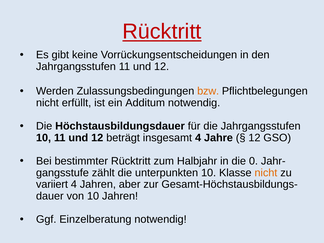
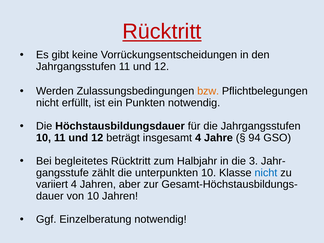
Additum: Additum -> Punkten (145, 103)
12: 12 -> 94 (254, 138)
bestimmter: bestimmter -> begleitetes (81, 161)
0: 0 -> 3 (253, 161)
nicht colour: orange -> blue (266, 173)
